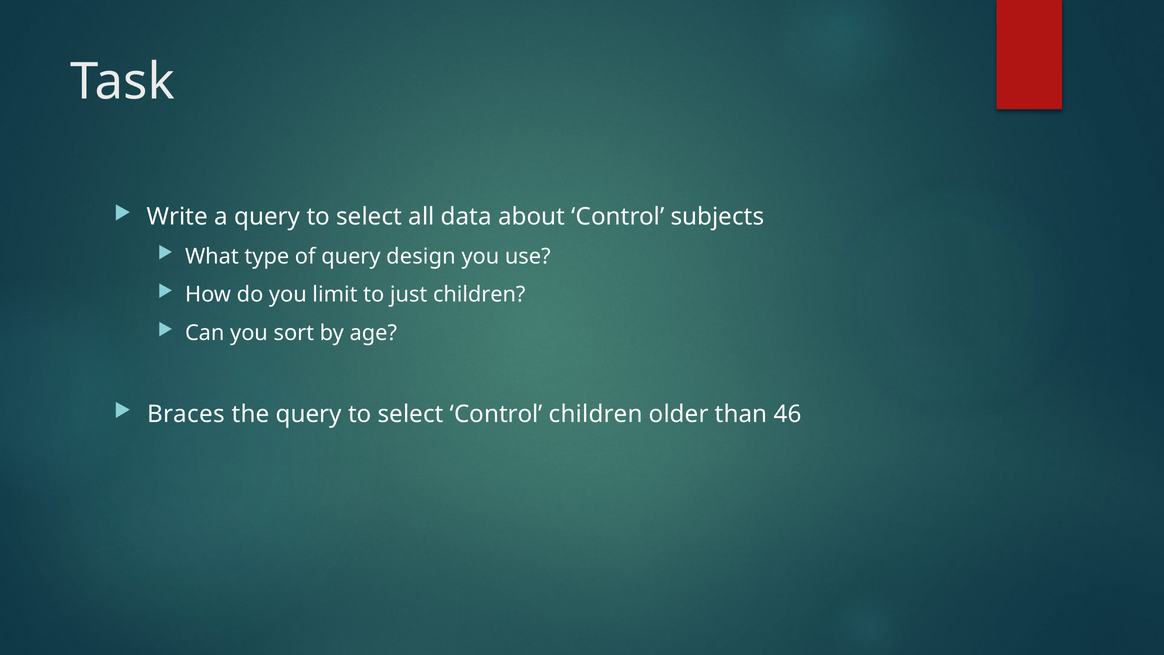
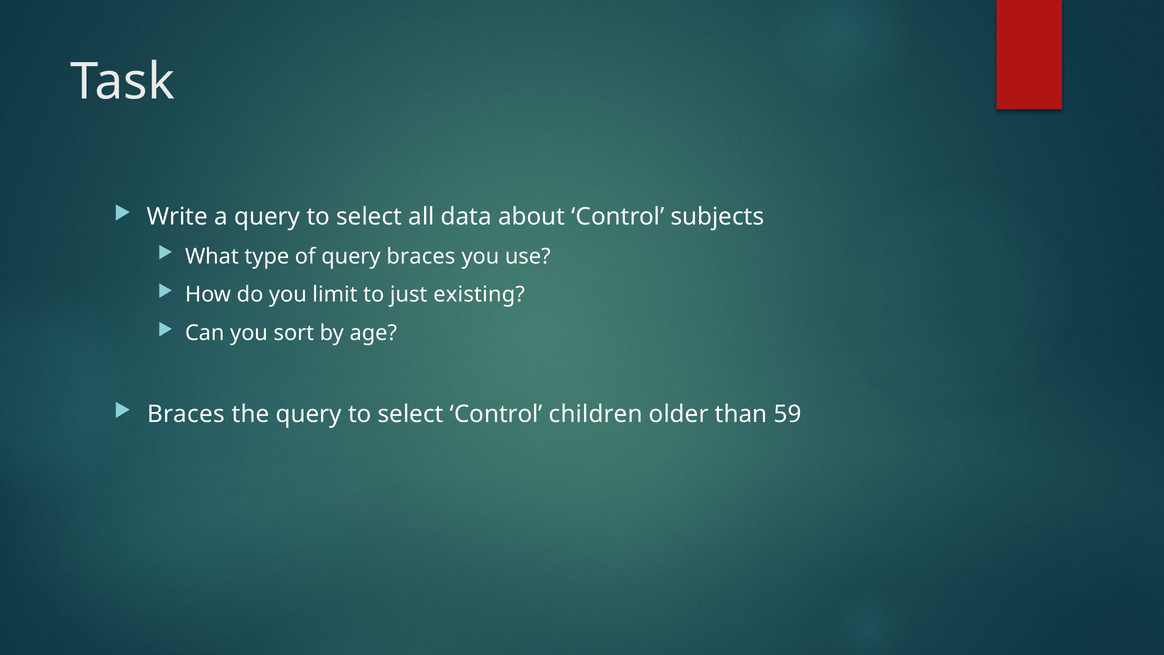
query design: design -> braces (421, 256)
just children: children -> existing (479, 295)
46: 46 -> 59 (788, 414)
